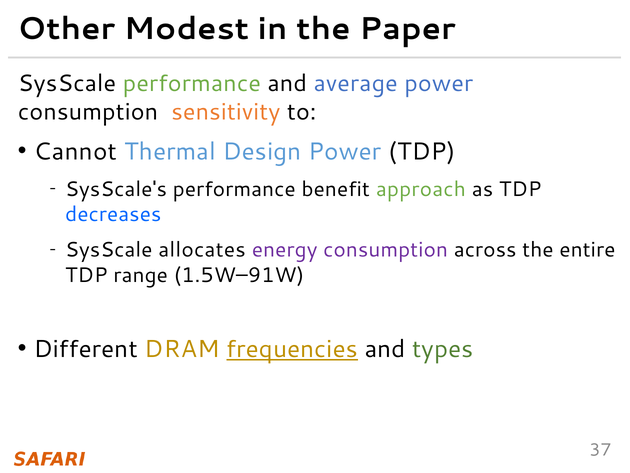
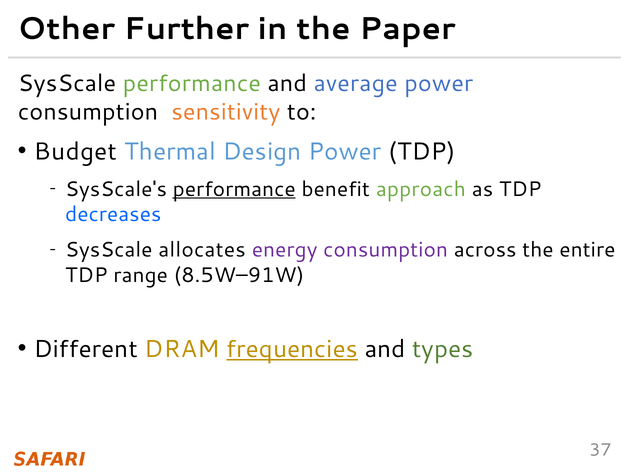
Modest: Modest -> Further (187, 29)
Cannot: Cannot -> Budget (76, 151)
performance underline: none -> present (234, 189)
1.5W–91W: 1.5W–91W -> 8.5W–91W (239, 275)
